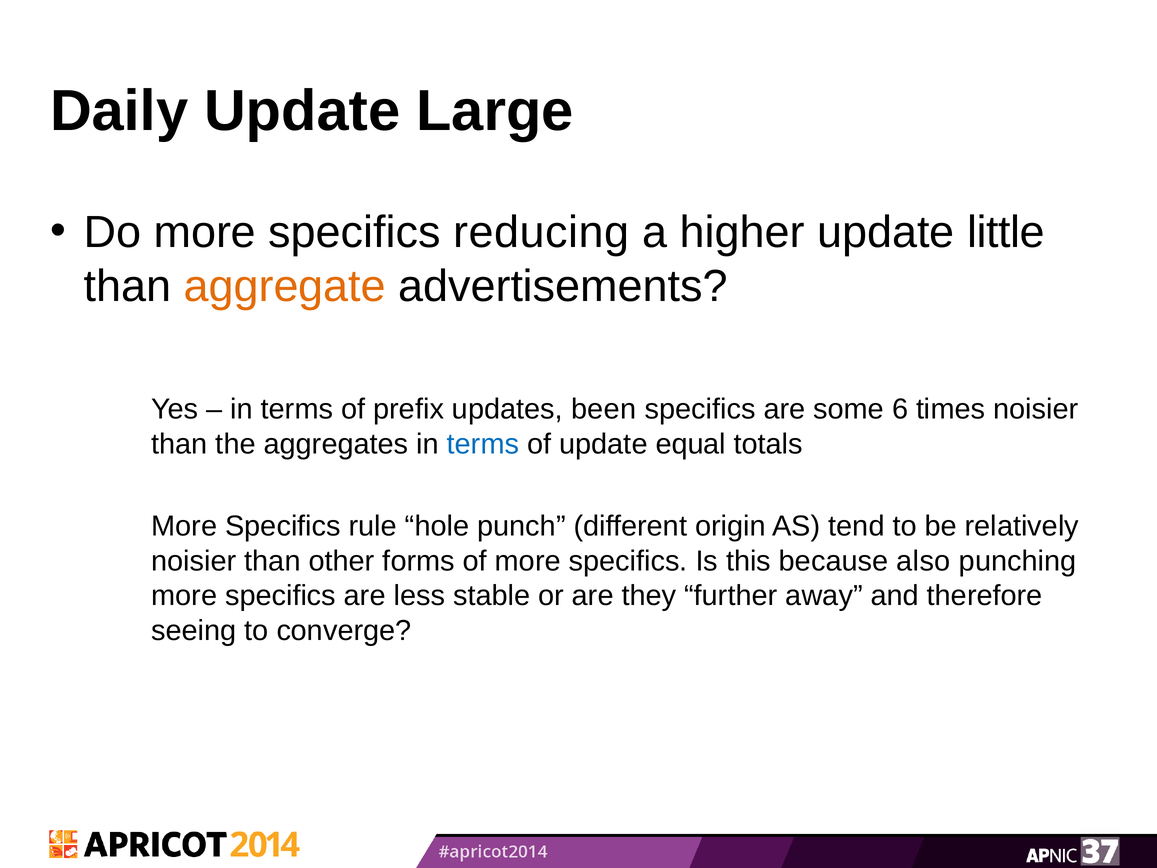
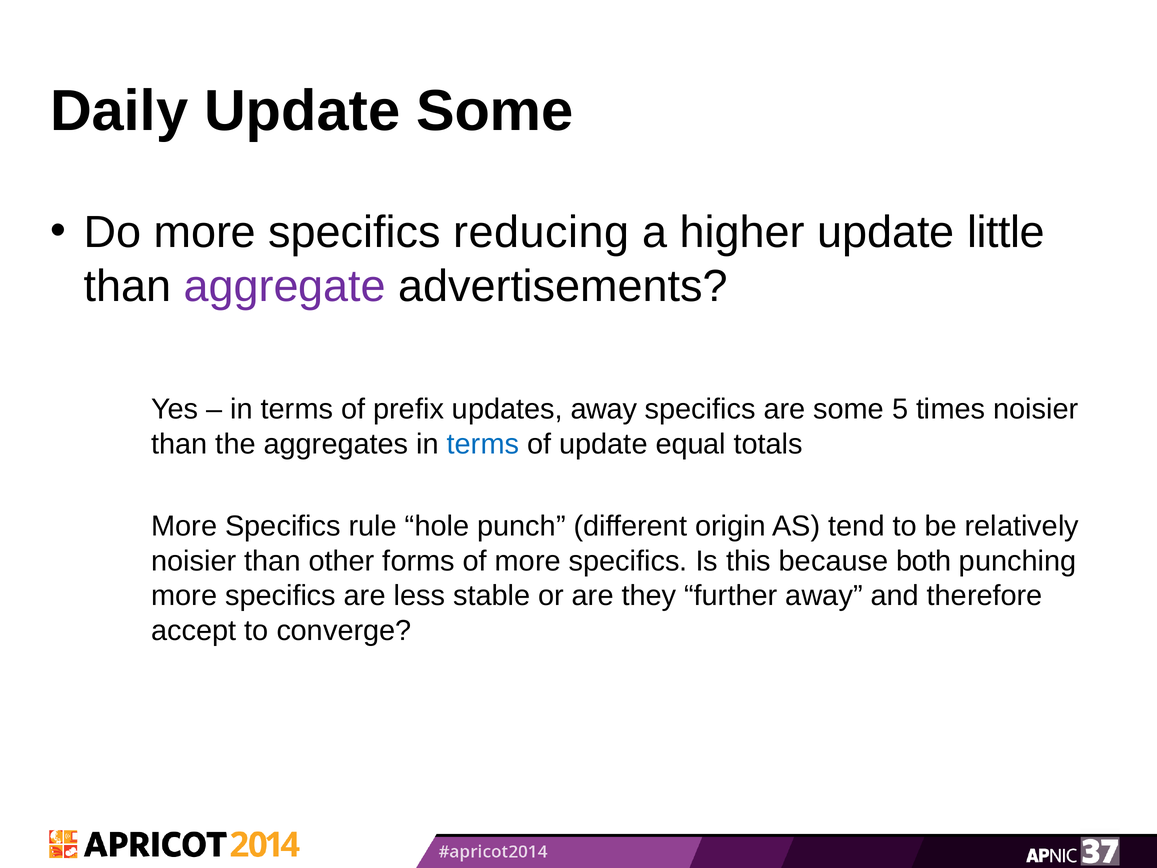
Update Large: Large -> Some (495, 111)
aggregate colour: orange -> purple (285, 286)
updates been: been -> away (604, 409)
6: 6 -> 5 (900, 409)
also: also -> both (924, 561)
seeing: seeing -> accept (194, 630)
